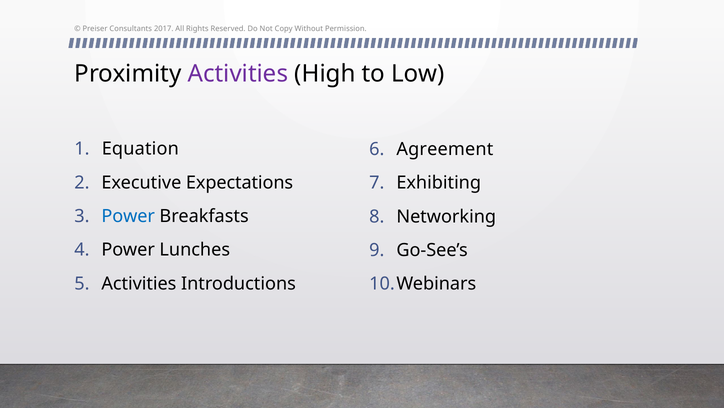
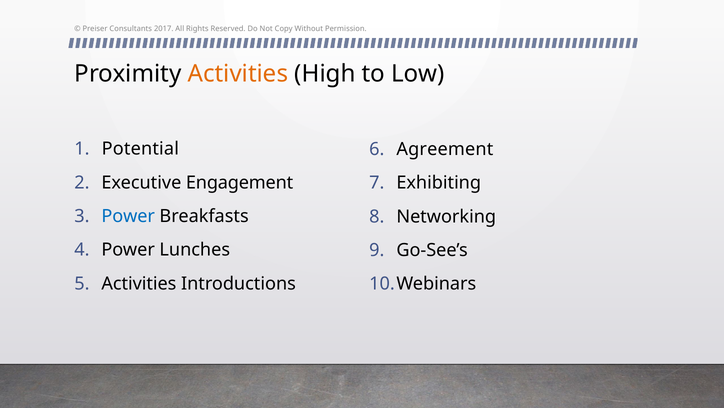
Activities colour: purple -> orange (238, 73)
Equation: Equation -> Potential (140, 149)
Expectations: Expectations -> Engagement (240, 182)
